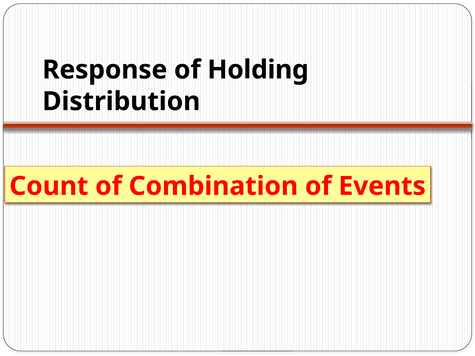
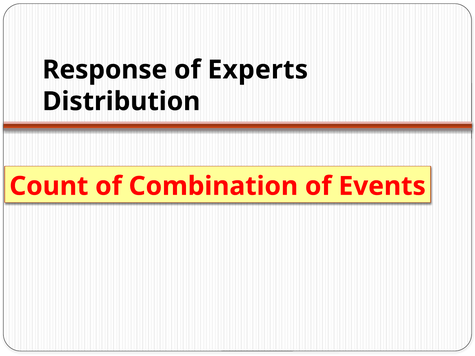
Holding: Holding -> Experts (258, 70)
